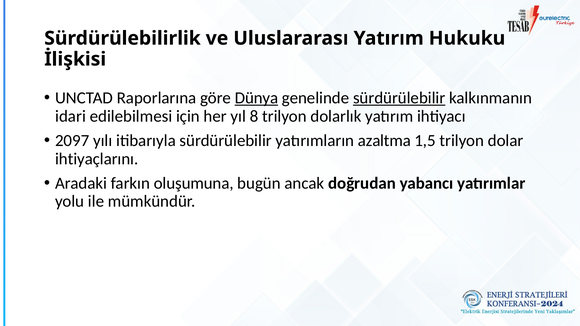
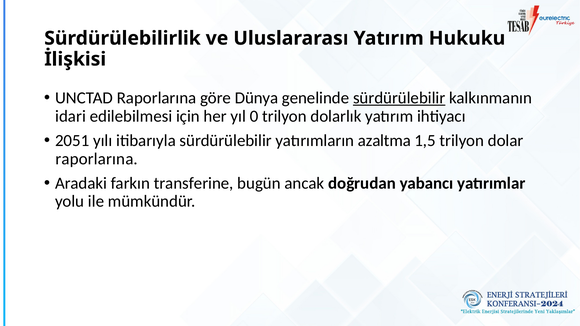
Dünya underline: present -> none (256, 98)
8: 8 -> 0 (254, 116)
2097: 2097 -> 2051 (72, 141)
ihtiyaçlarını: ihtiyaçlarını -> raporlarına (97, 159)
oluşumuna: oluşumuna -> transferine (194, 183)
